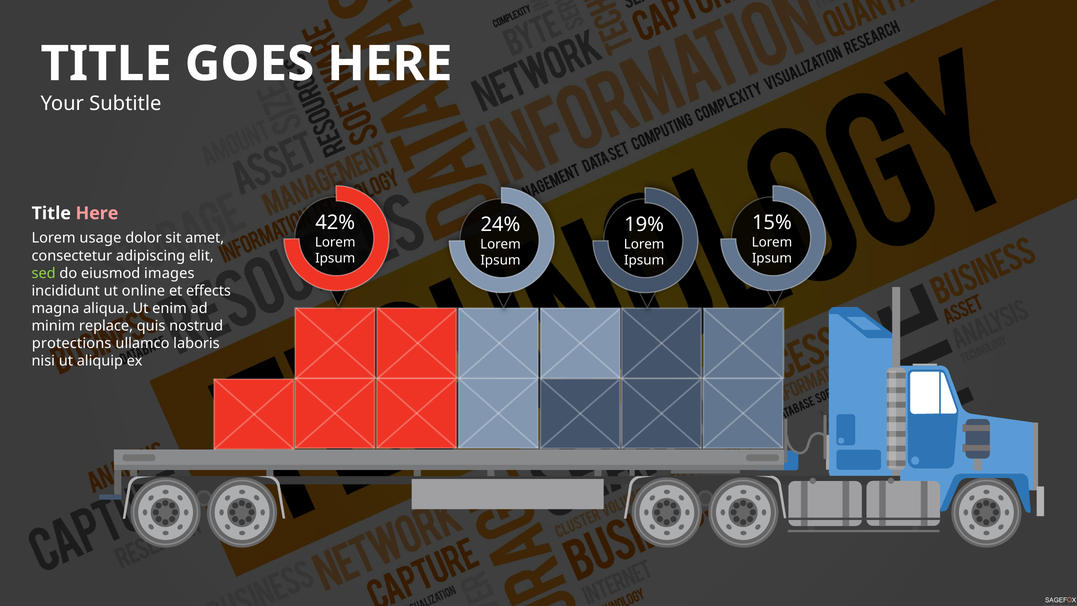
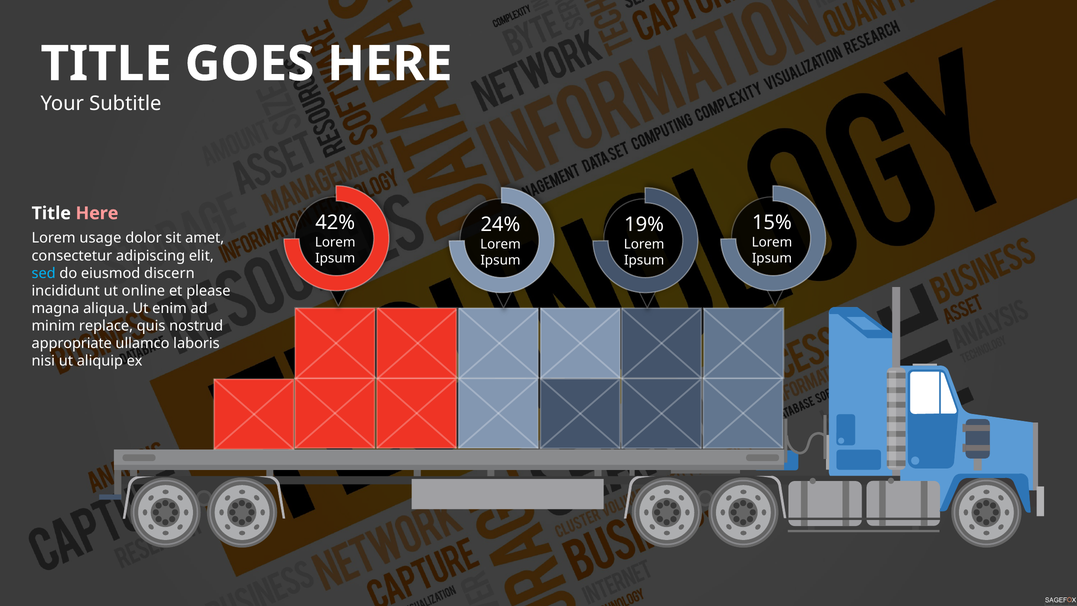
sed colour: light green -> light blue (44, 273)
images: images -> discern (169, 273)
effects: effects -> please (208, 291)
protections: protections -> appropriate (72, 343)
